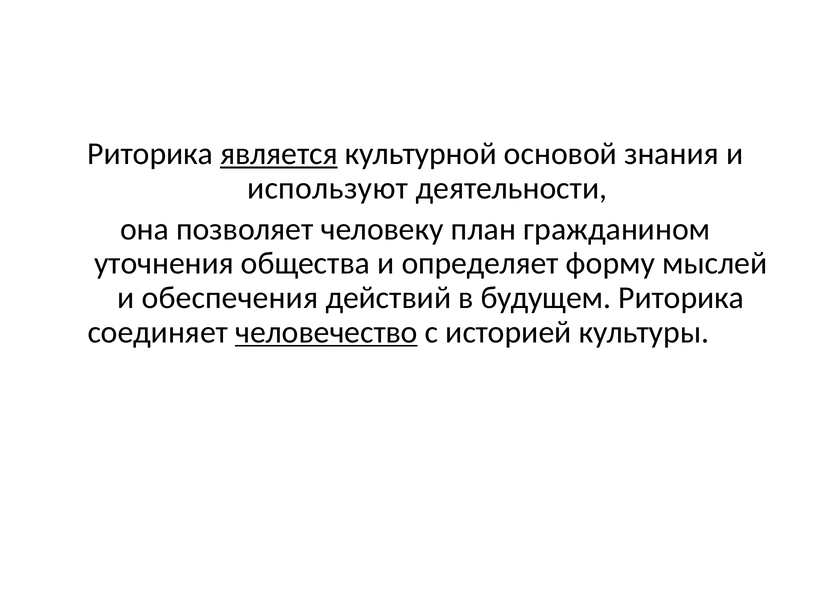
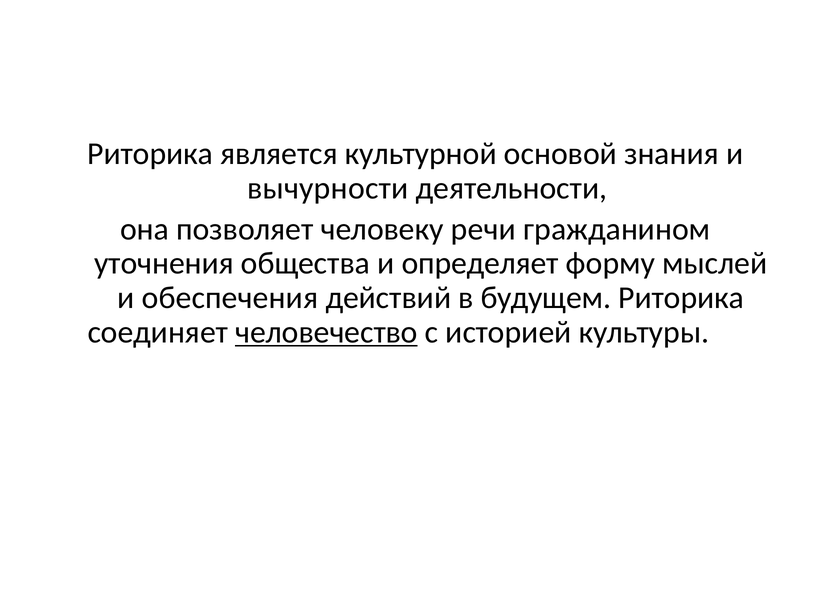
является underline: present -> none (279, 154)
используют: используют -> вычурности (328, 188)
план: план -> речи (484, 229)
